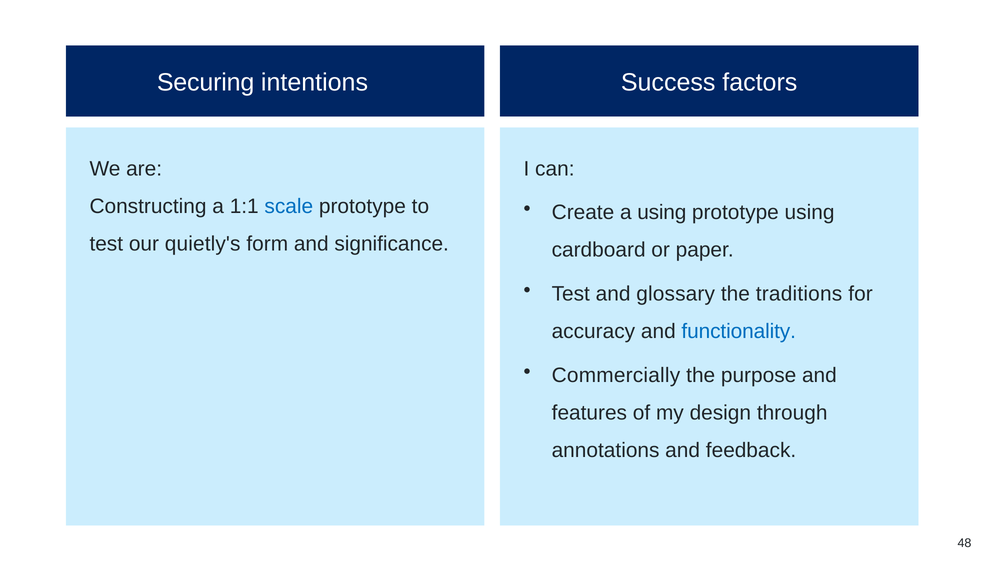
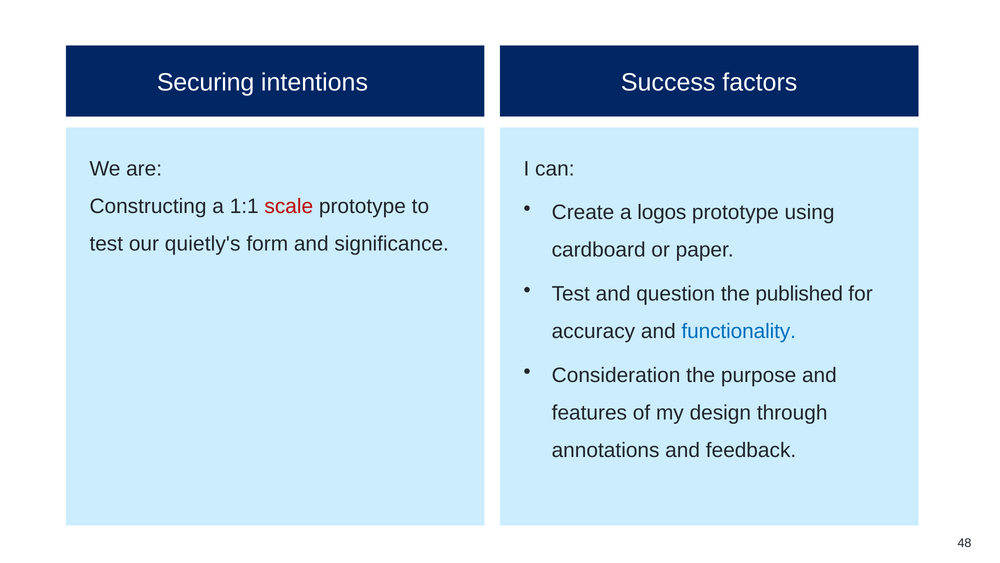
scale colour: blue -> red (289, 206)
a using: using -> logos (662, 212)
glossary: glossary -> question (676, 294)
traditions: traditions -> published (799, 294)
Commercially: Commercially -> Consideration (616, 375)
